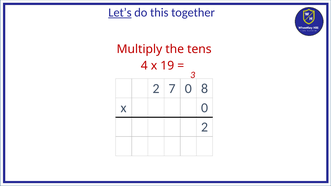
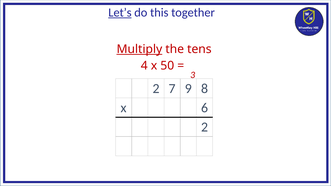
Multiply underline: none -> present (139, 49)
19: 19 -> 50 (167, 66)
7 0: 0 -> 9 (188, 89)
x 0: 0 -> 6 (205, 108)
